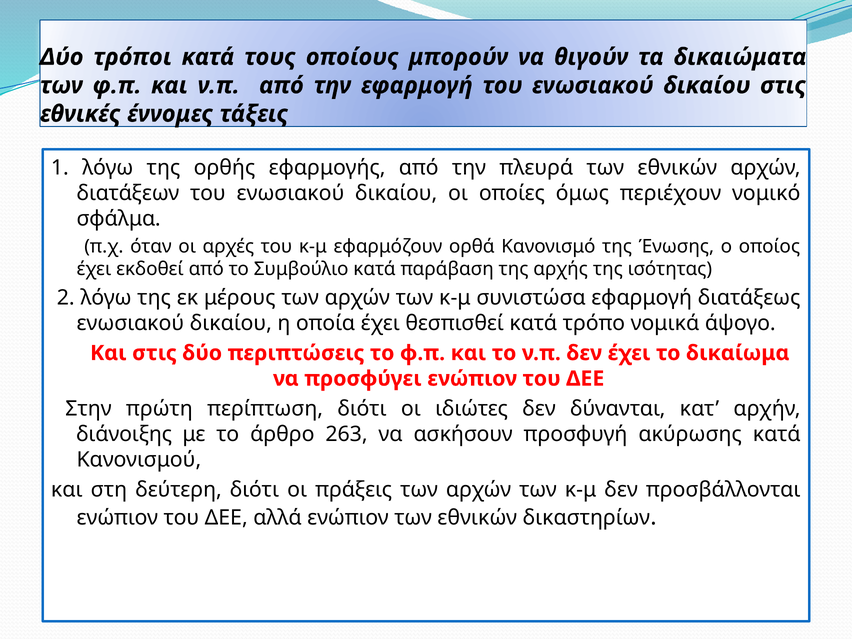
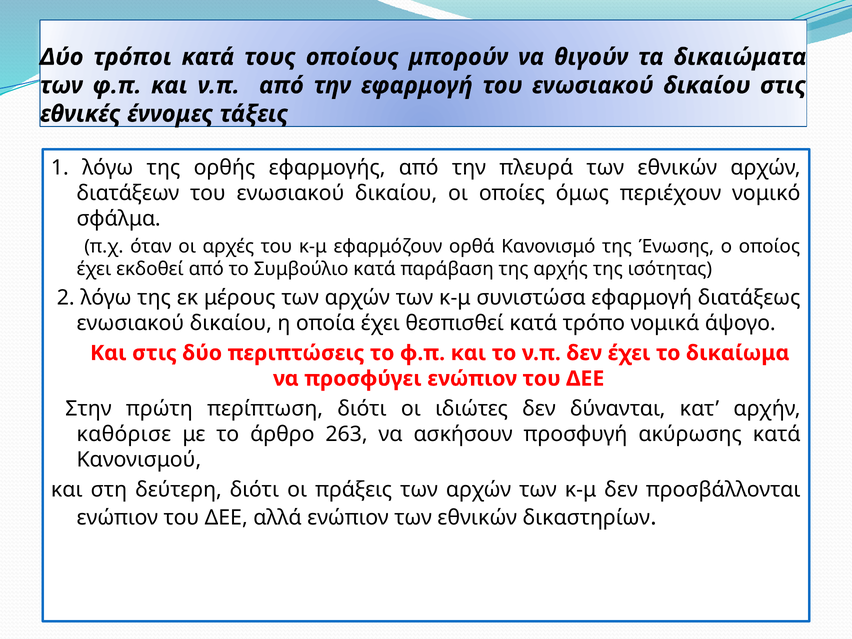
διάνοιξης: διάνοιξης -> καθόρισε (124, 434)
